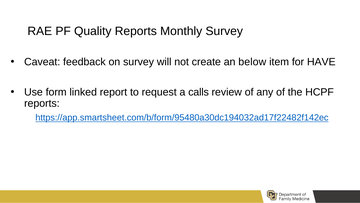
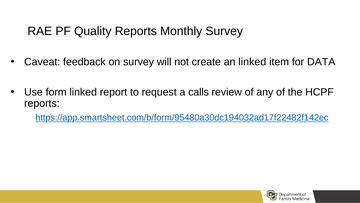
an below: below -> linked (252, 62)
HAVE: HAVE -> DATA (321, 62)
